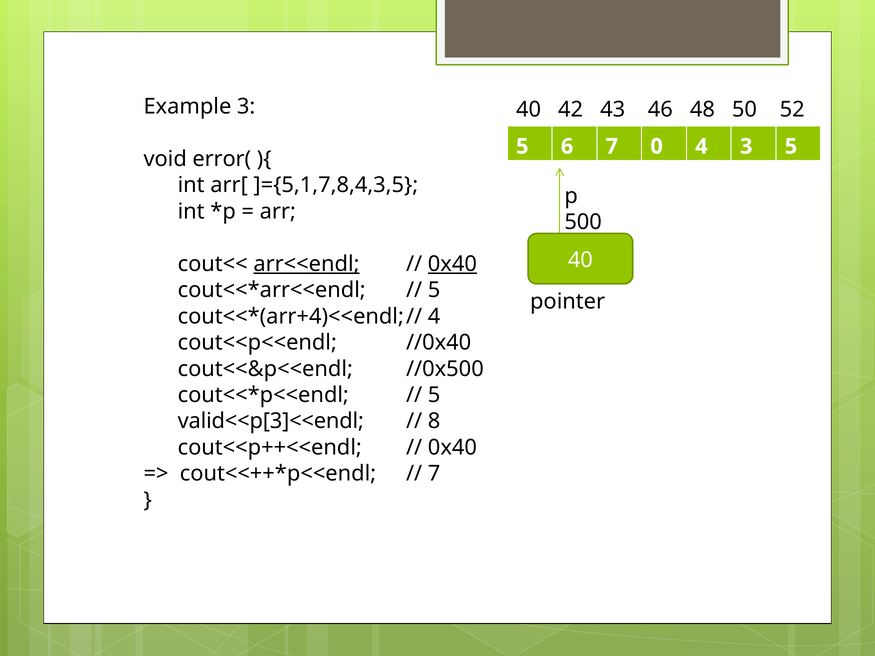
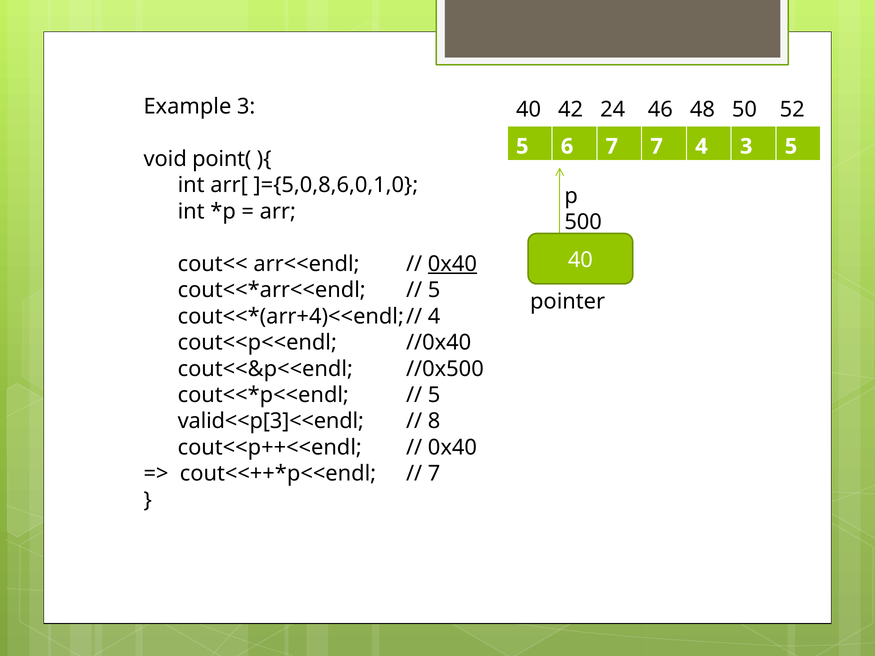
43: 43 -> 24 (613, 110)
7 0: 0 -> 7 (657, 146)
error(: error( -> point( (222, 159)
]={5,1,7,8,4,3,5: ]={5,1,7,8,4,3,5 -> ]={5,0,8,6,0,1,0 (336, 185)
arr<<endl underline: present -> none (306, 264)
